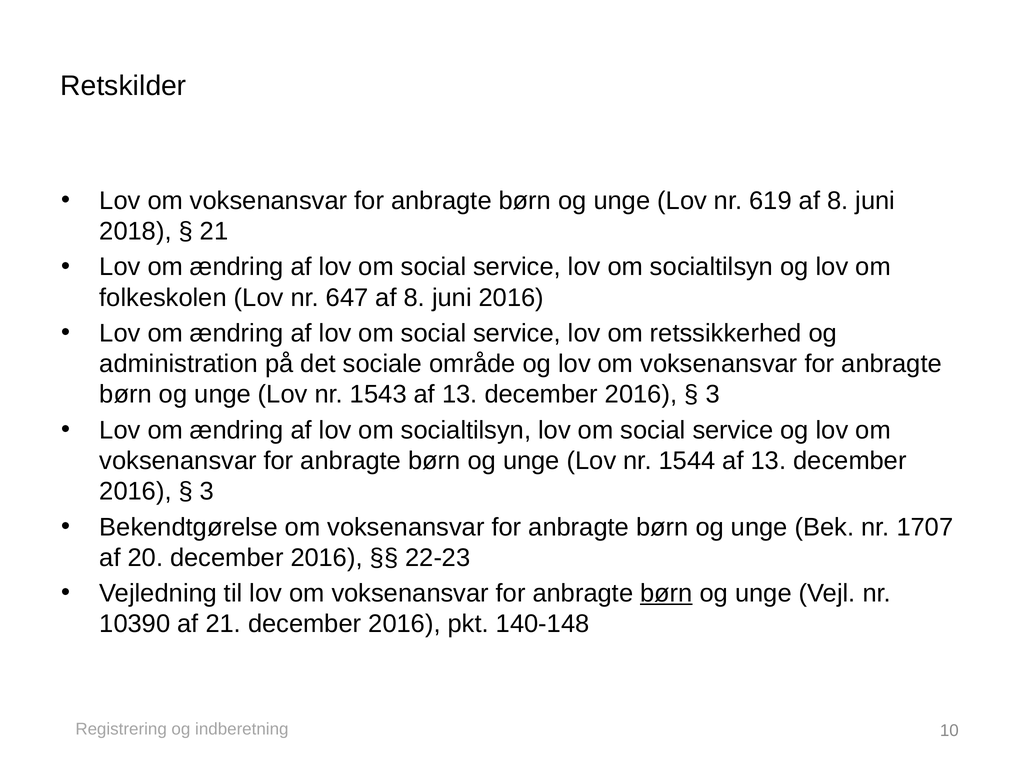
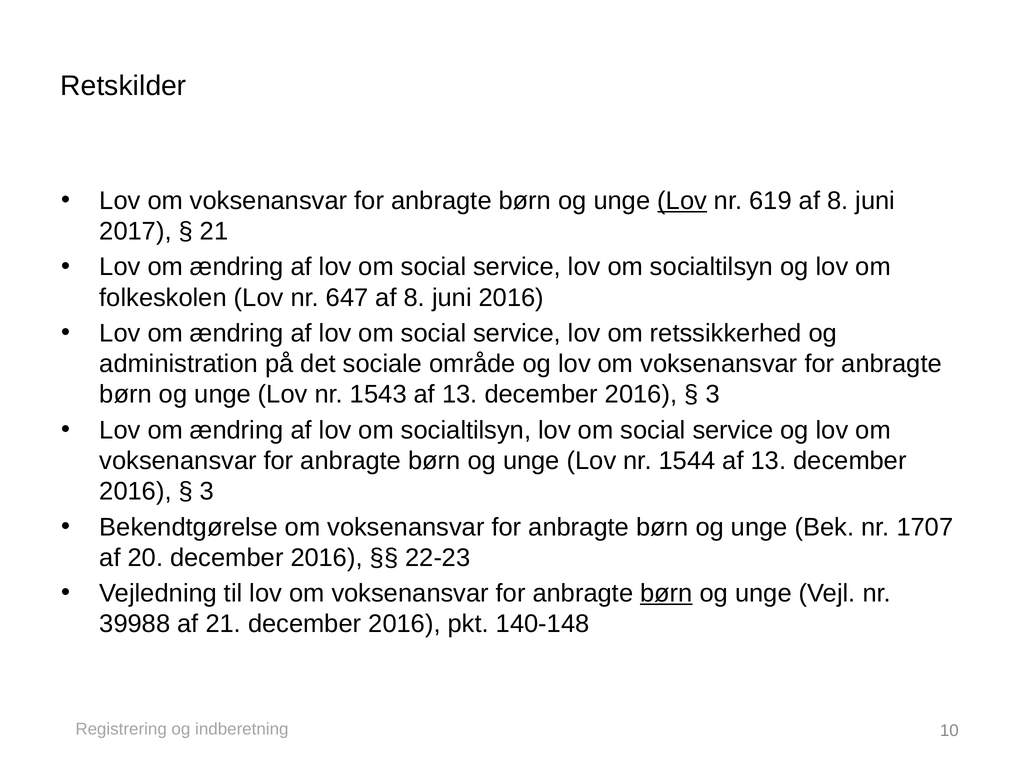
Lov underline: none -> present (682, 201)
2018: 2018 -> 2017 (136, 231)
10390: 10390 -> 39988 (135, 624)
